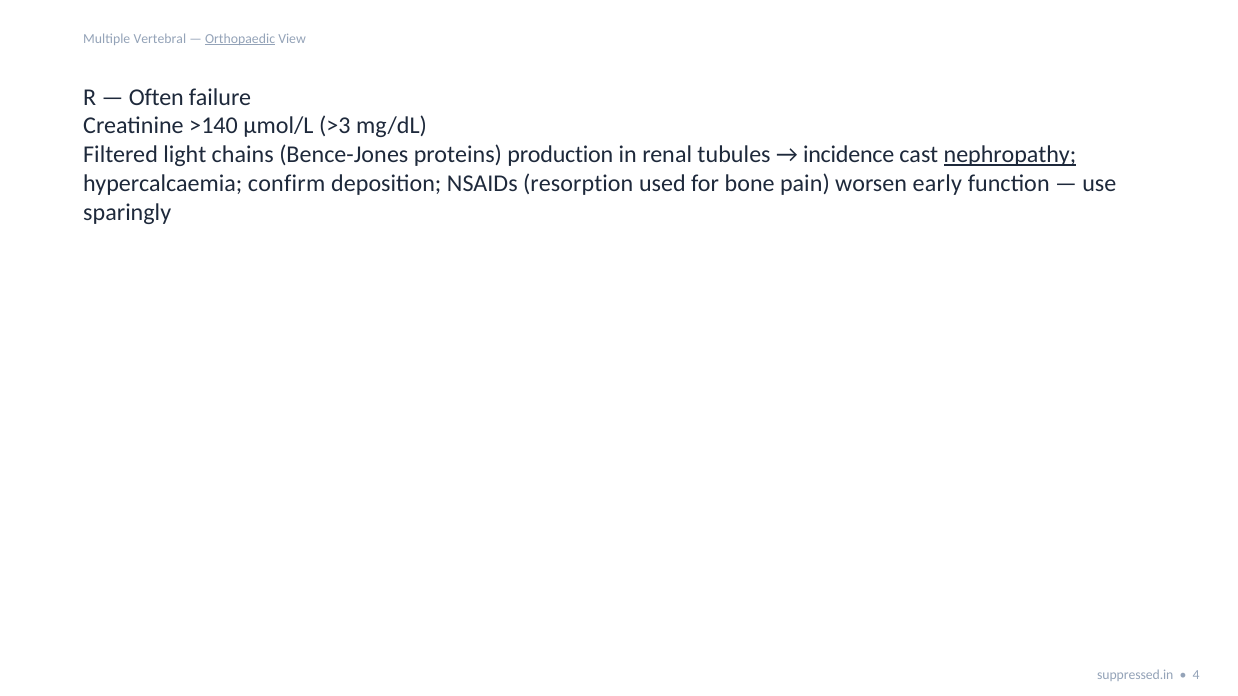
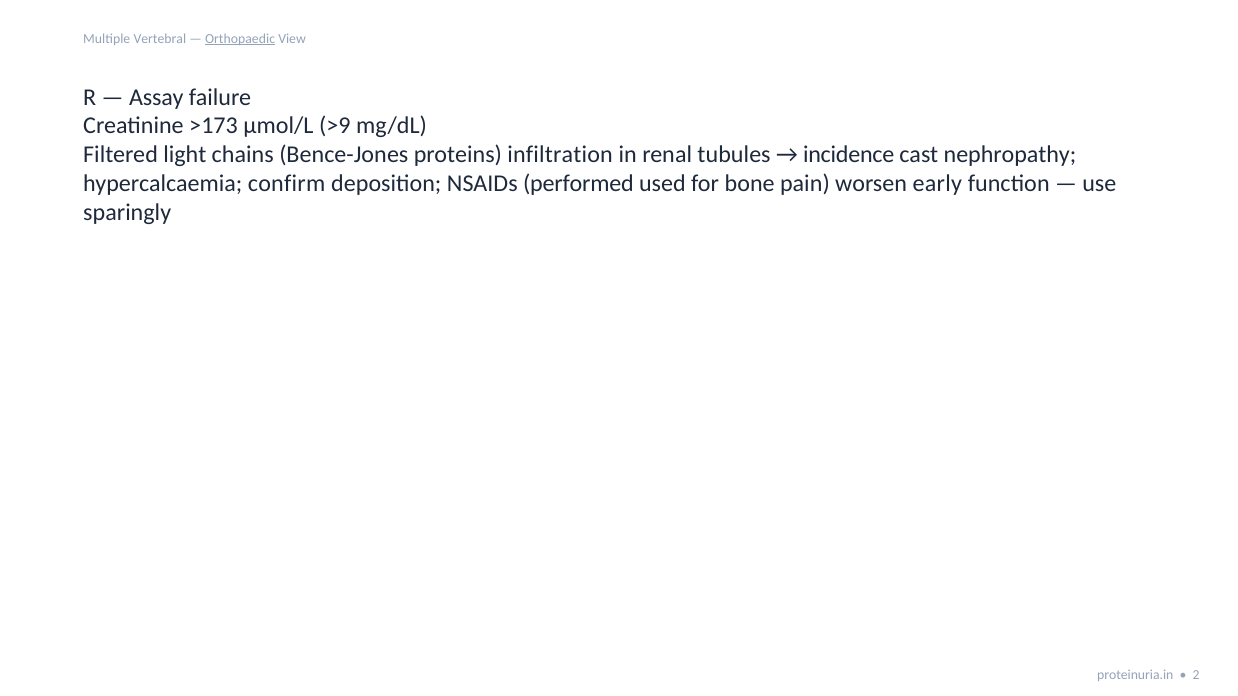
Often: Often -> Assay (156, 97)
>140: >140 -> >173 (214, 126)
>3: >3 -> >9 (335, 126)
production: production -> infiltration (560, 155)
nephropathy underline: present -> none (1010, 155)
resorption: resorption -> performed (578, 184)
suppressed.in: suppressed.in -> proteinuria.in (1135, 676)
4: 4 -> 2 (1196, 676)
